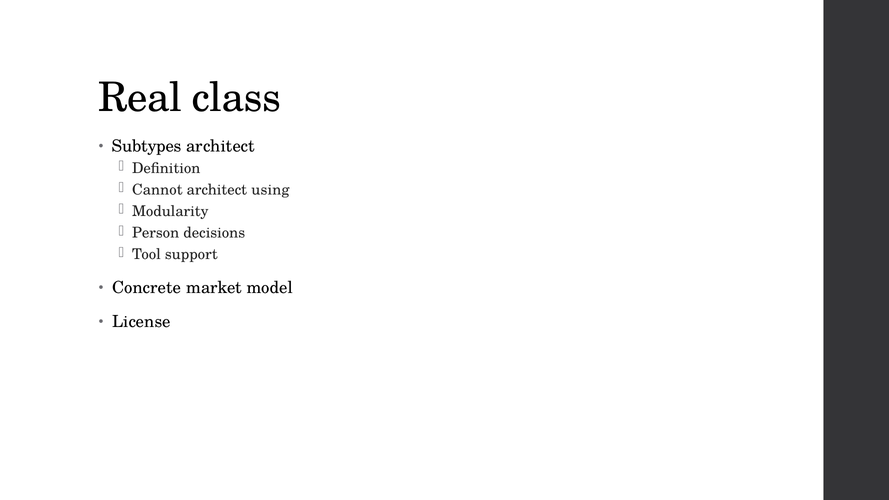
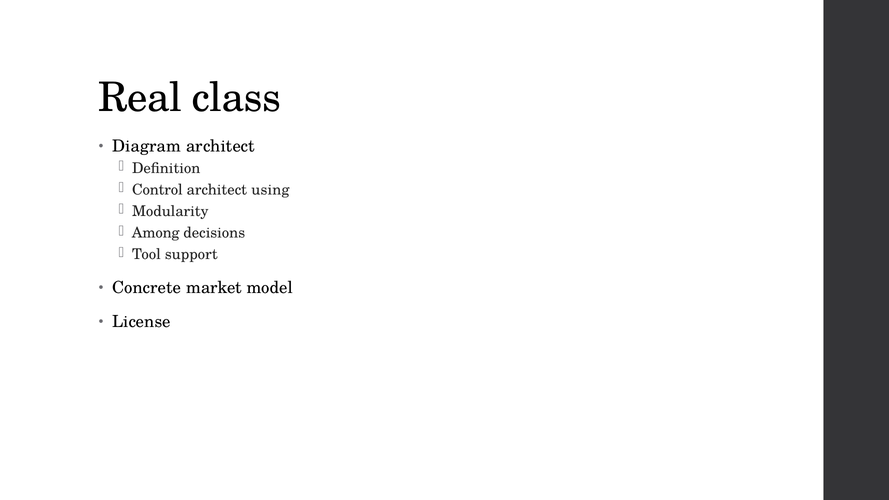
Subtypes: Subtypes -> Diagram (147, 146)
Cannot: Cannot -> Control (157, 190)
Person: Person -> Among (156, 233)
